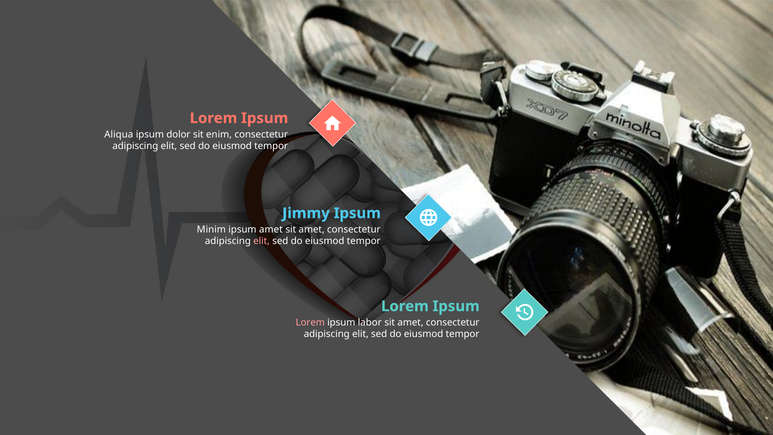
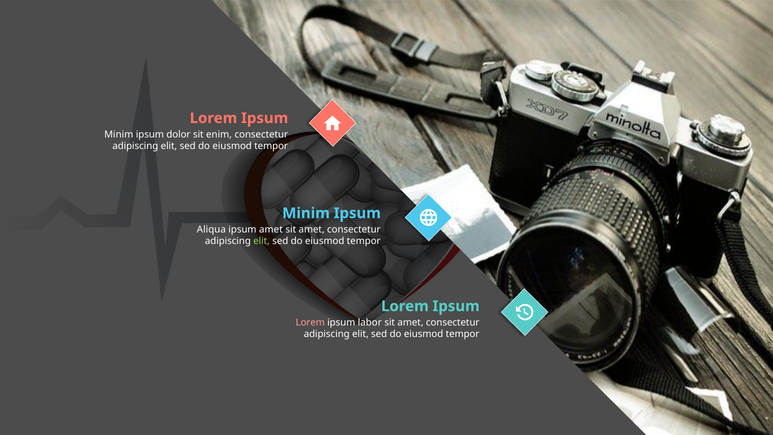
Aliqua: Aliqua -> Minim (119, 134)
Jimmy: Jimmy -> Minim (306, 213)
Minim: Minim -> Aliqua (211, 229)
elit colour: pink -> light green (262, 241)
